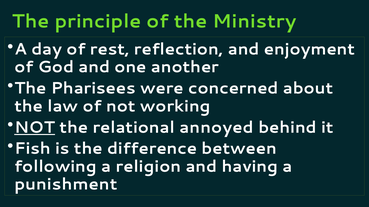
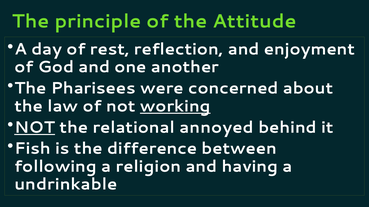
Ministry: Ministry -> Attitude (254, 21)
working underline: none -> present (175, 106)
punishment: punishment -> undrinkable (66, 185)
